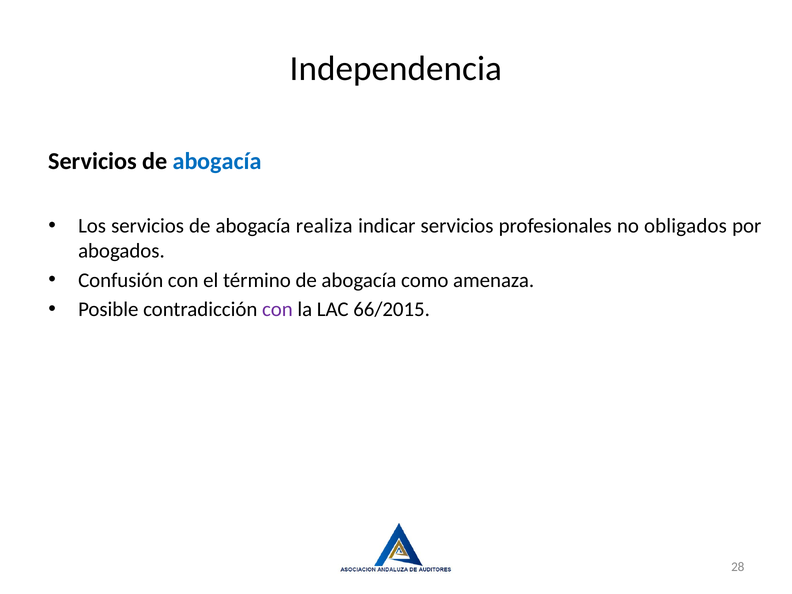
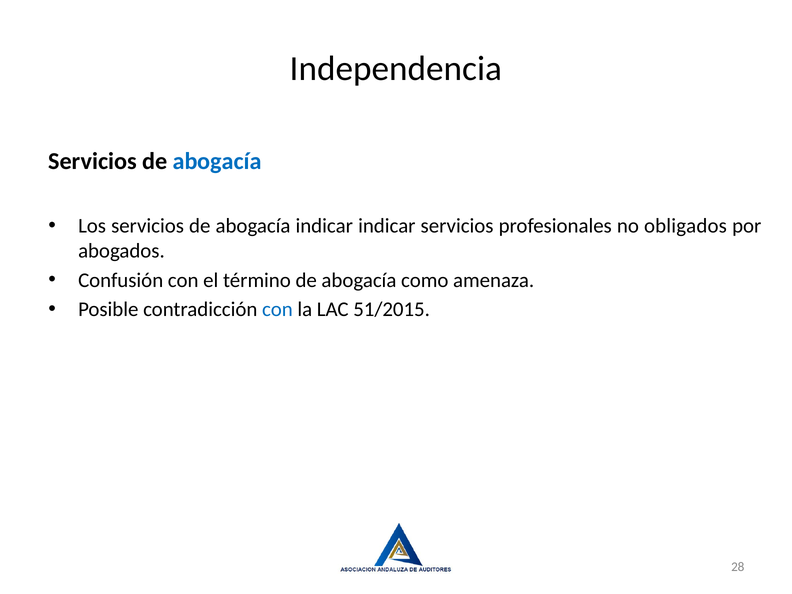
abogacía realiza: realiza -> indicar (324, 226)
con colour: purple -> blue (277, 309)
66/2015: 66/2015 -> 51/2015 (392, 309)
